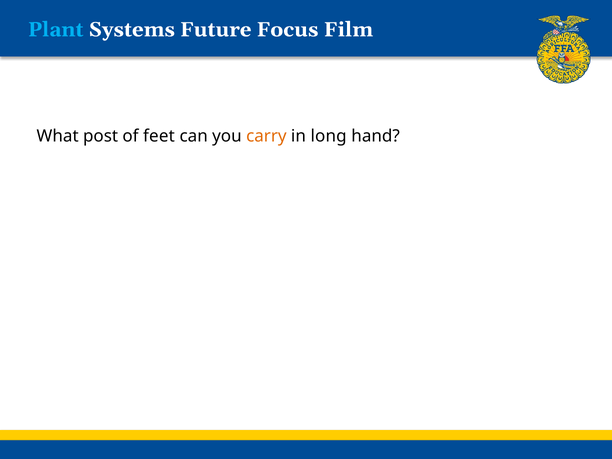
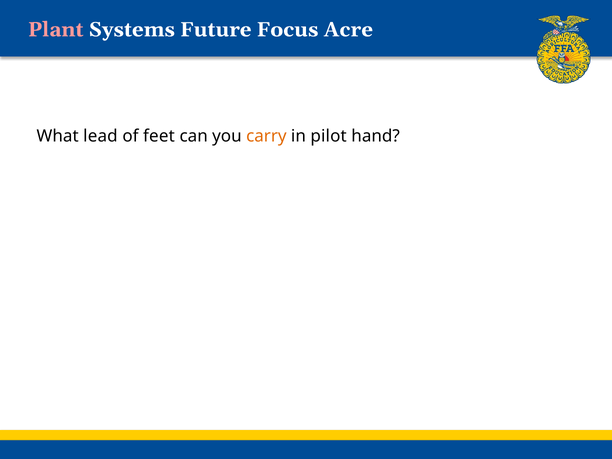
Plant colour: light blue -> pink (56, 30)
Film: Film -> Acre (348, 30)
post: post -> lead (100, 136)
long: long -> pilot (329, 136)
